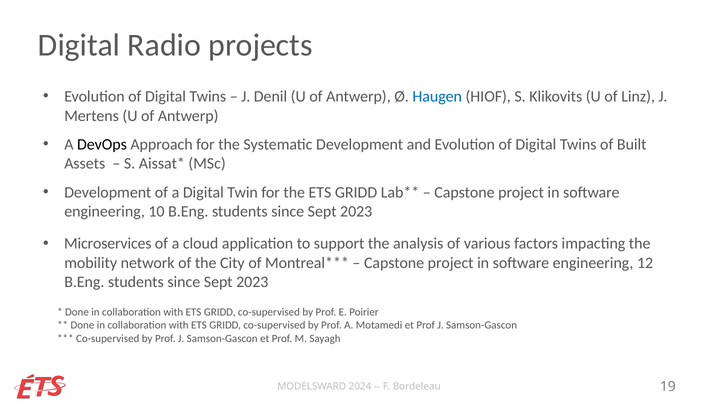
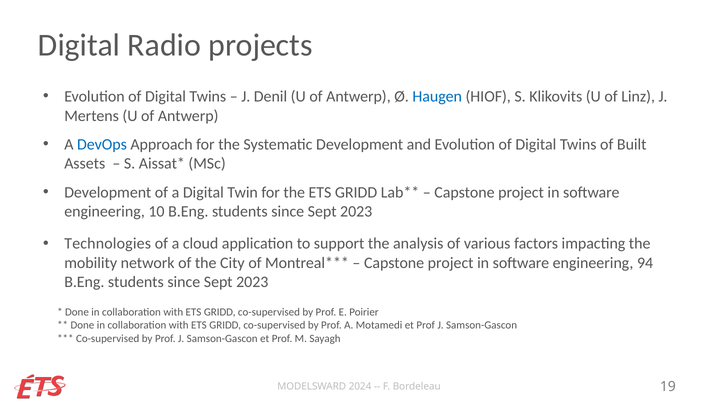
DevOps colour: black -> blue (102, 144)
Microservices: Microservices -> Technologies (108, 244)
12: 12 -> 94 (645, 263)
